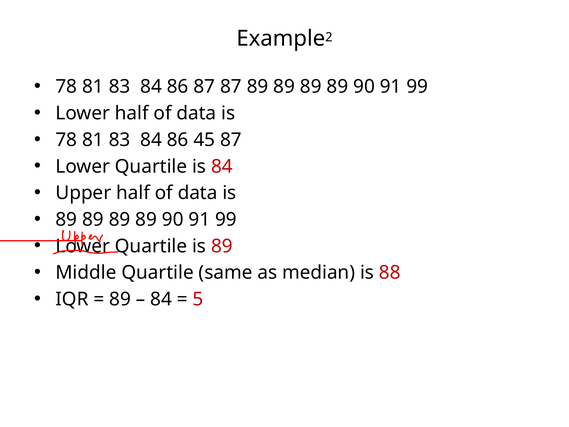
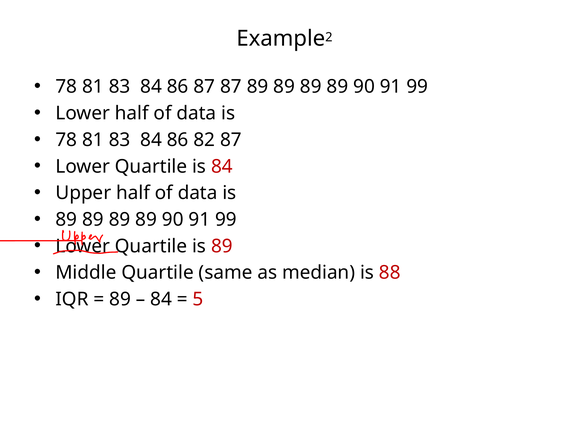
45: 45 -> 82 (204, 140)
